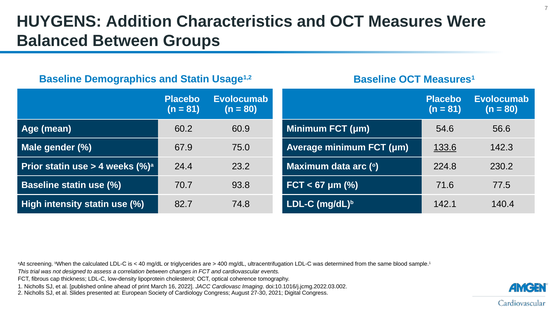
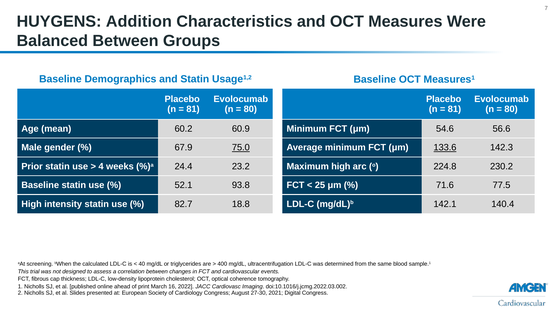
75.0 underline: none -> present (241, 147)
Maximum data: data -> high (341, 166)
70.7: 70.7 -> 52.1 (184, 185)
67: 67 -> 25 (320, 185)
74.8: 74.8 -> 18.8 (241, 204)
